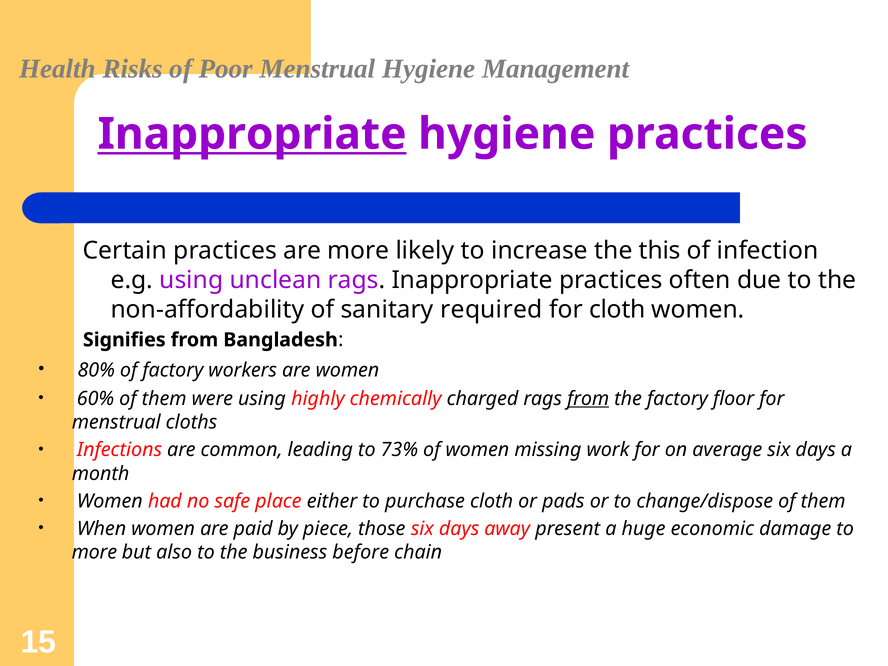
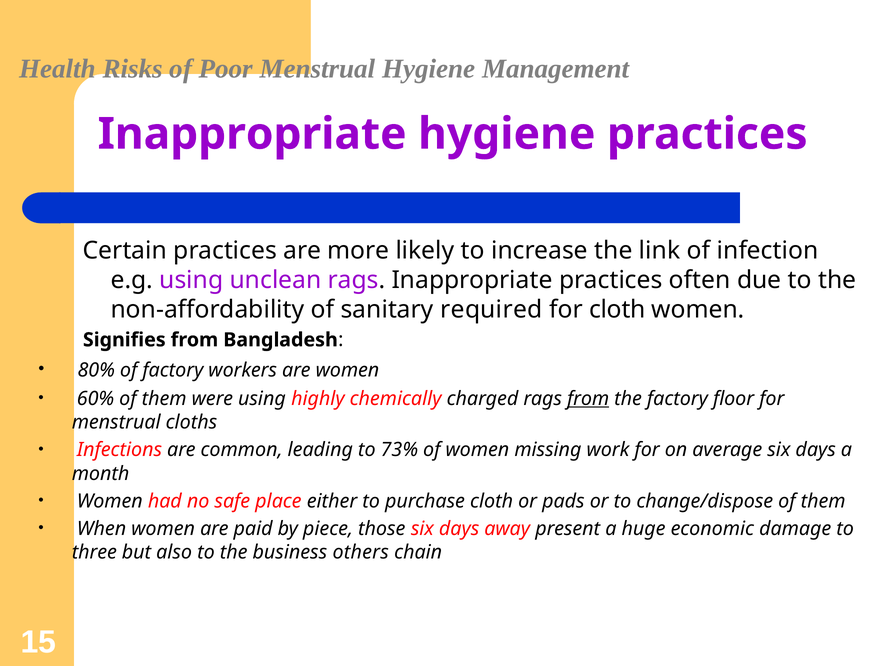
Inappropriate underline: present -> none (252, 134)
this: this -> link (660, 250)
more: more -> three (94, 552)
before: before -> others (361, 552)
